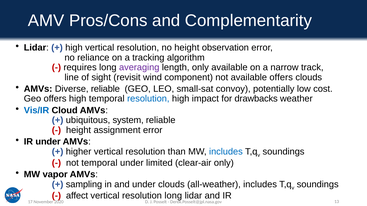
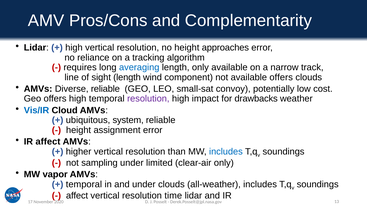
observation: observation -> approaches (225, 48)
averaging colour: purple -> blue (139, 68)
sight revisit: revisit -> length (127, 77)
resolution colour: blue -> purple (148, 99)
IR under: under -> affect (48, 142)
not temporal: temporal -> sampling (99, 163)
sampling: sampling -> temporal (84, 185)
resolution long: long -> time (173, 196)
